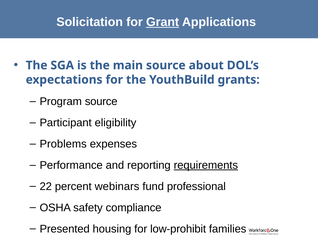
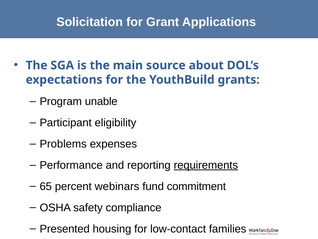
Grant underline: present -> none (163, 22)
Program source: source -> unable (101, 101)
22: 22 -> 65 (46, 186)
professional: professional -> commitment (196, 186)
low-prohibit: low-prohibit -> low-contact (178, 228)
